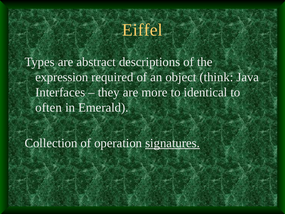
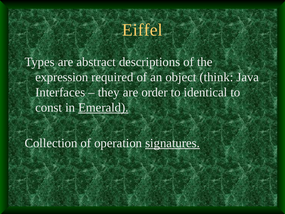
more: more -> order (155, 92)
often: often -> const (49, 107)
Emerald underline: none -> present (103, 107)
